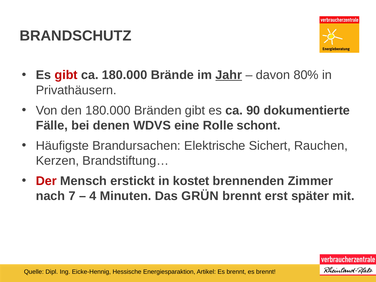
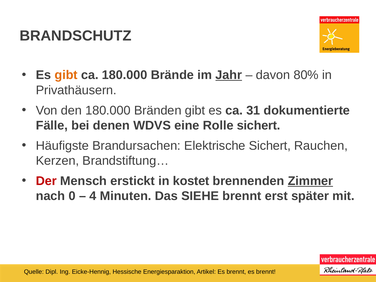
gibt colour: red -> orange (66, 75)
90: 90 -> 31 (253, 110)
Rolle schont: schont -> sichert (259, 125)
Zimmer underline: none -> present (310, 181)
7: 7 -> 0 (72, 196)
GRÜN: GRÜN -> SIEHE (200, 196)
